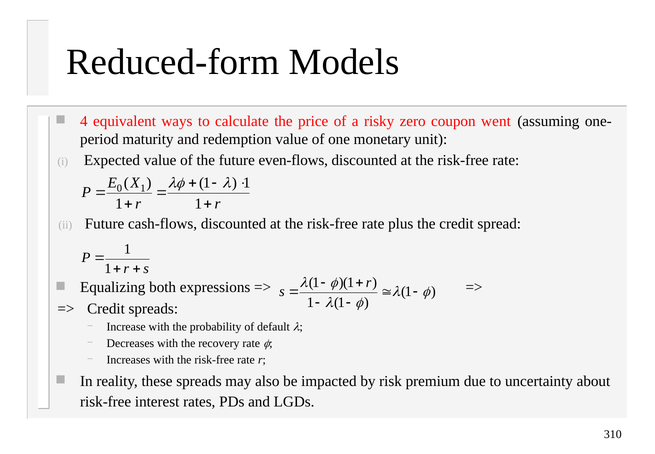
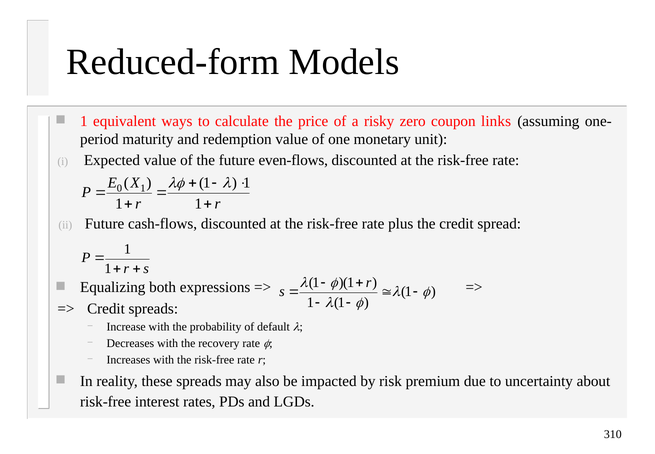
4: 4 -> 1 (84, 121)
went: went -> links (496, 121)
